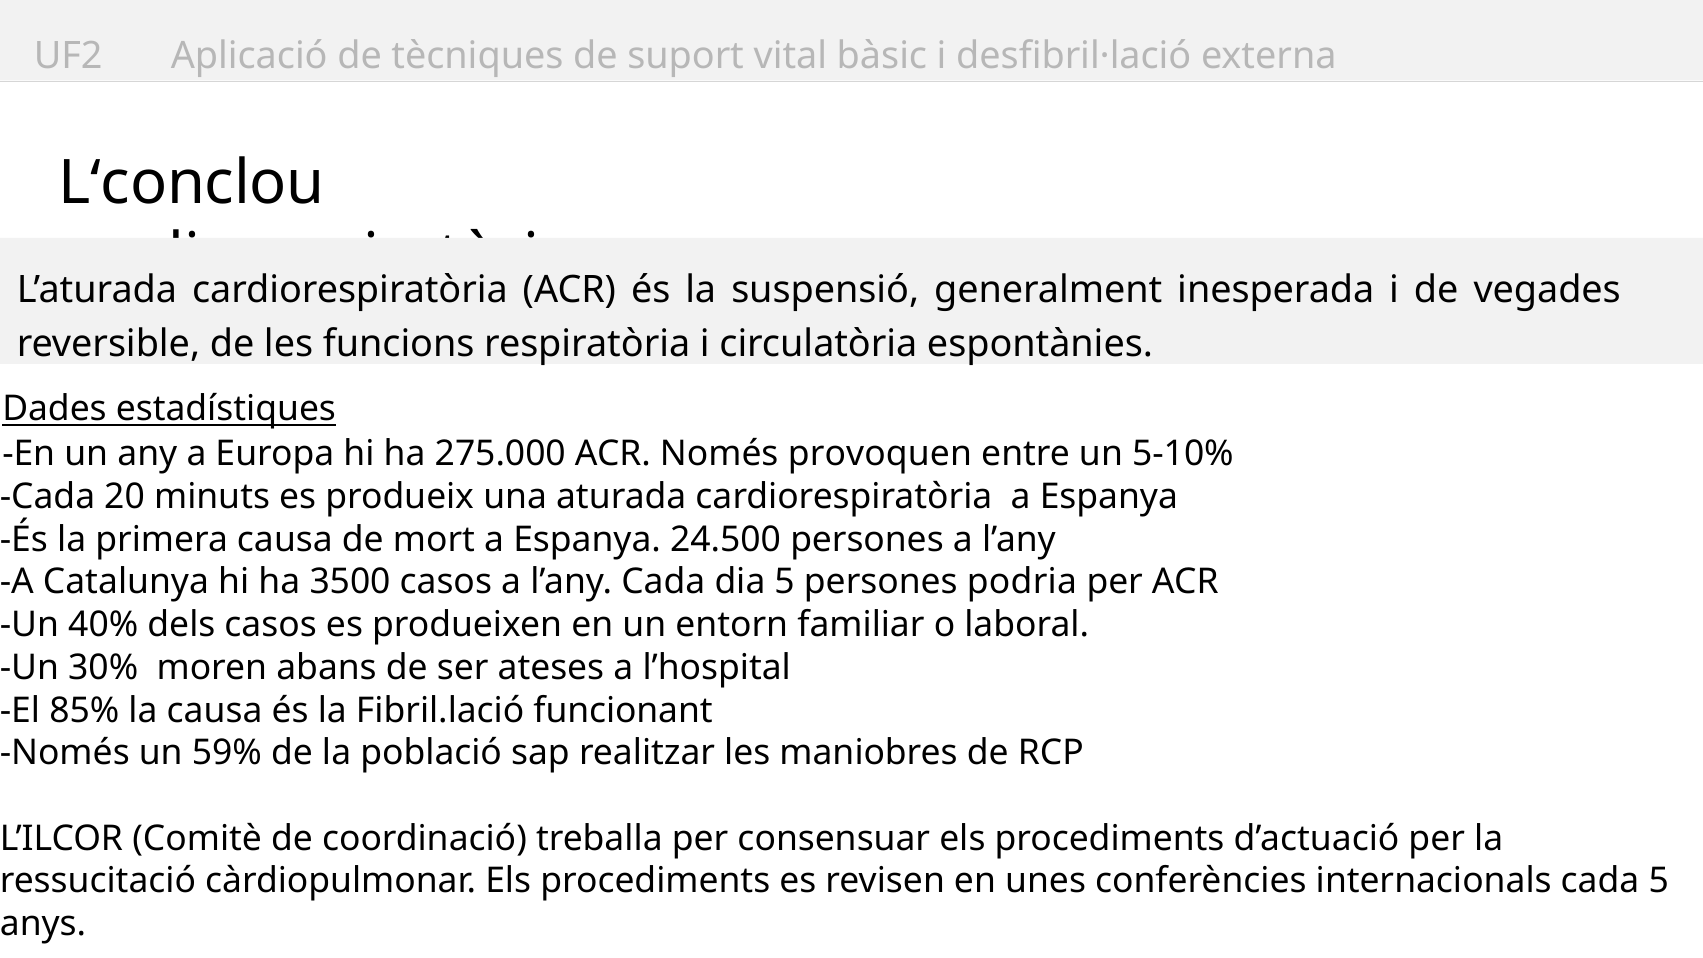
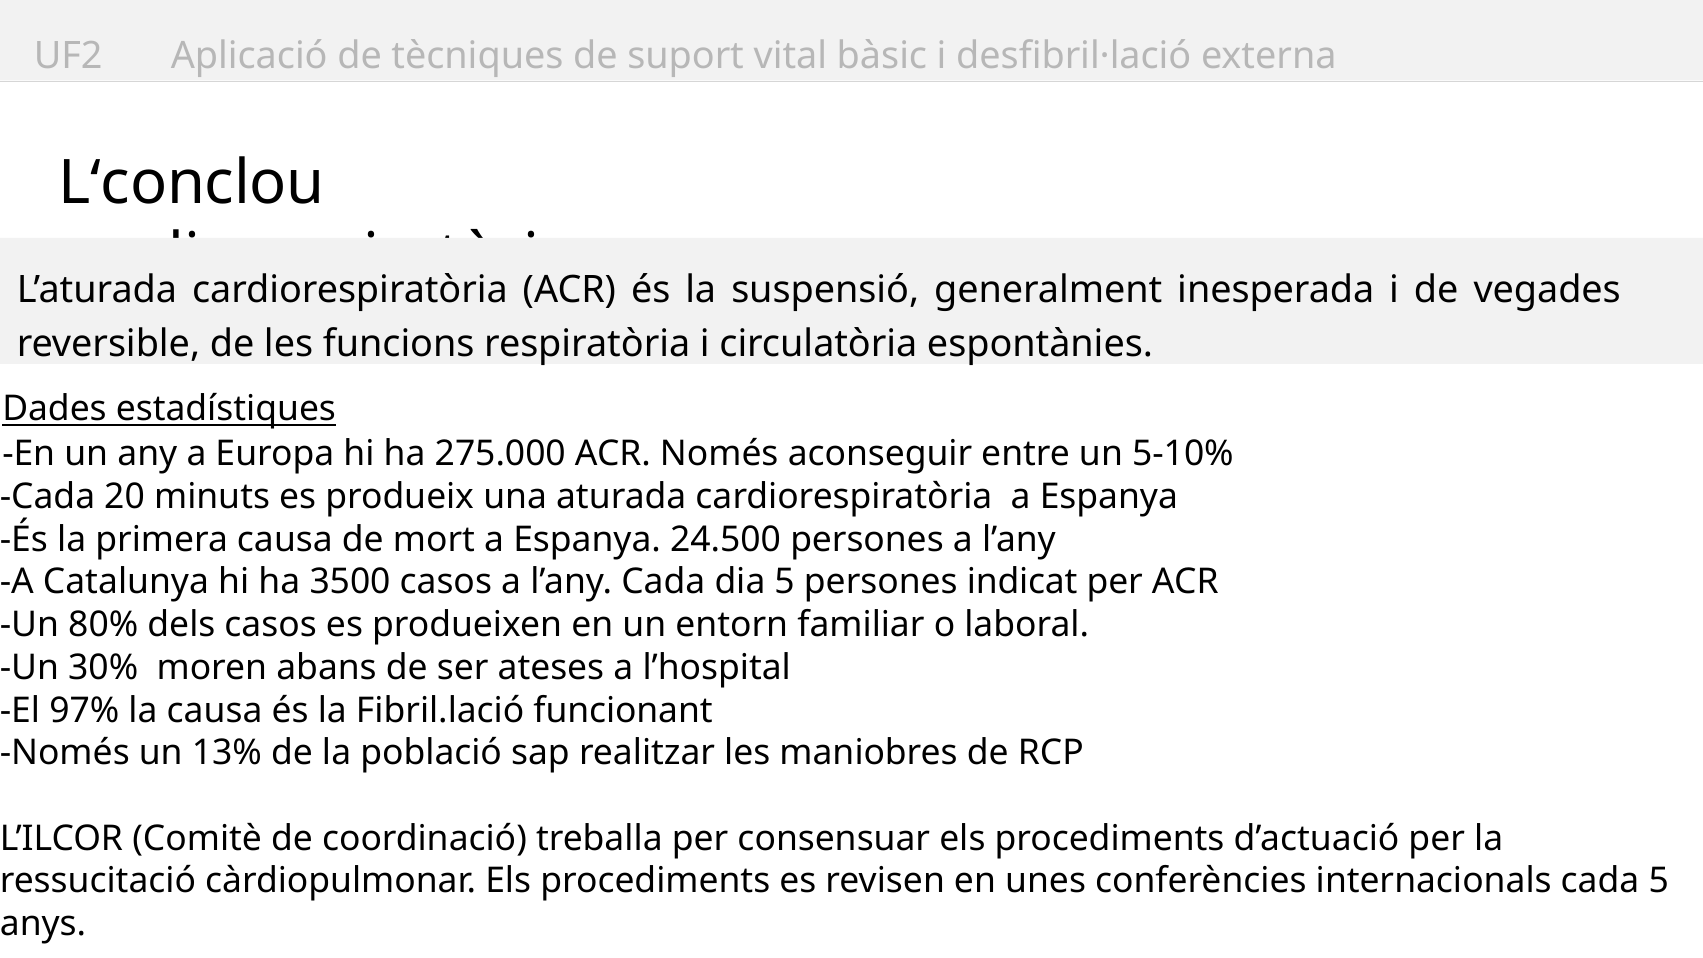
provoquen: provoquen -> aconseguir (880, 454)
podria: podria -> indicat (1022, 582)
40%: 40% -> 80% (103, 625)
85%: 85% -> 97% (84, 710)
59%: 59% -> 13% (227, 753)
